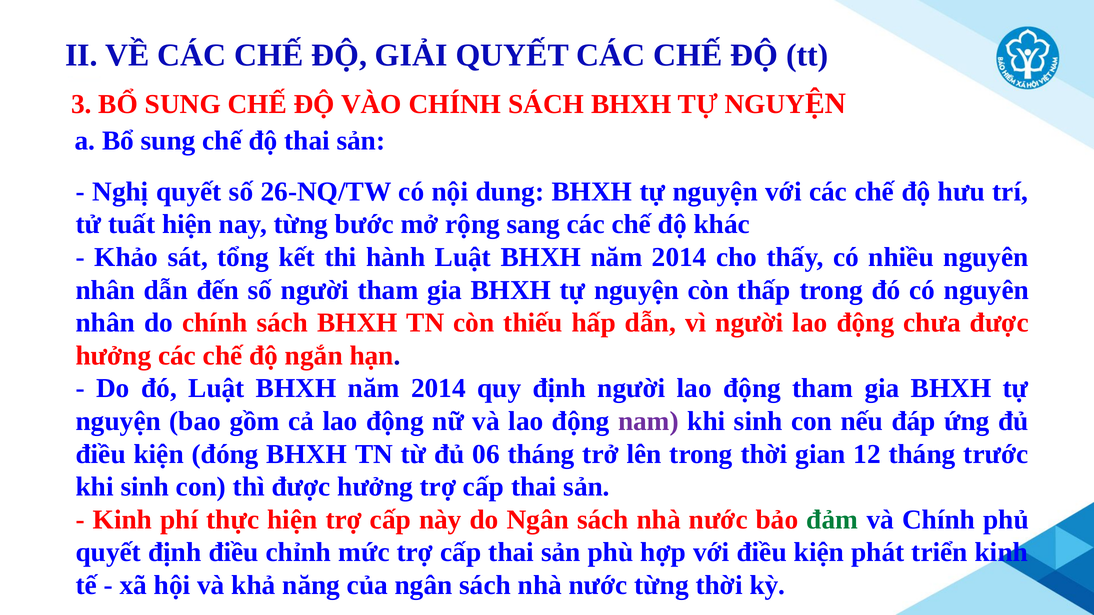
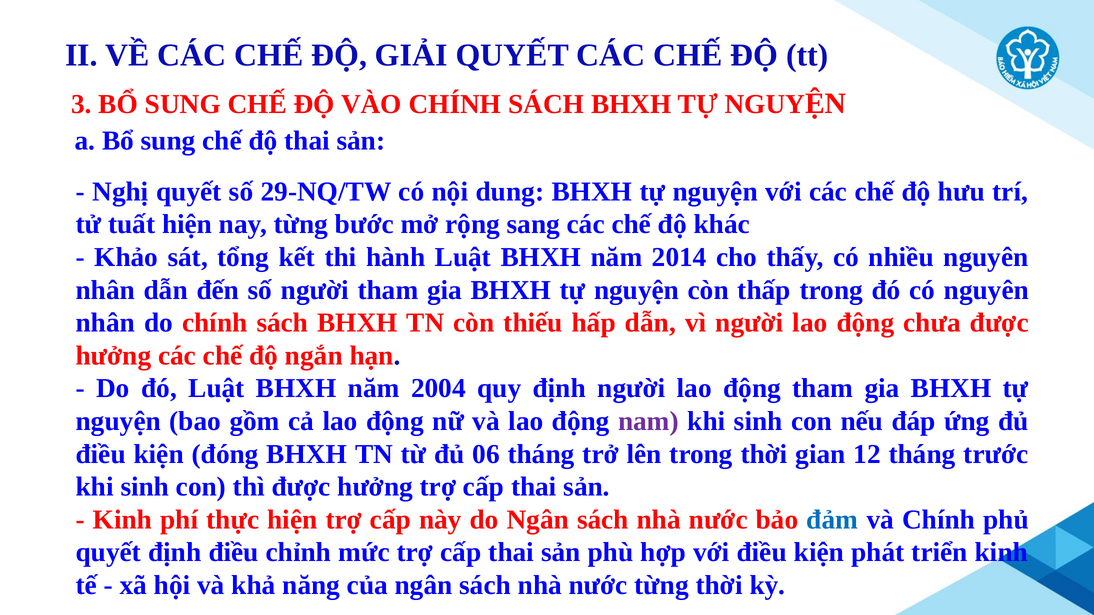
26-NQ/TW: 26-NQ/TW -> 29-NQ/TW (326, 192)
2014: 2014 -> 2004 (438, 389)
đảm colour: green -> blue (832, 520)
